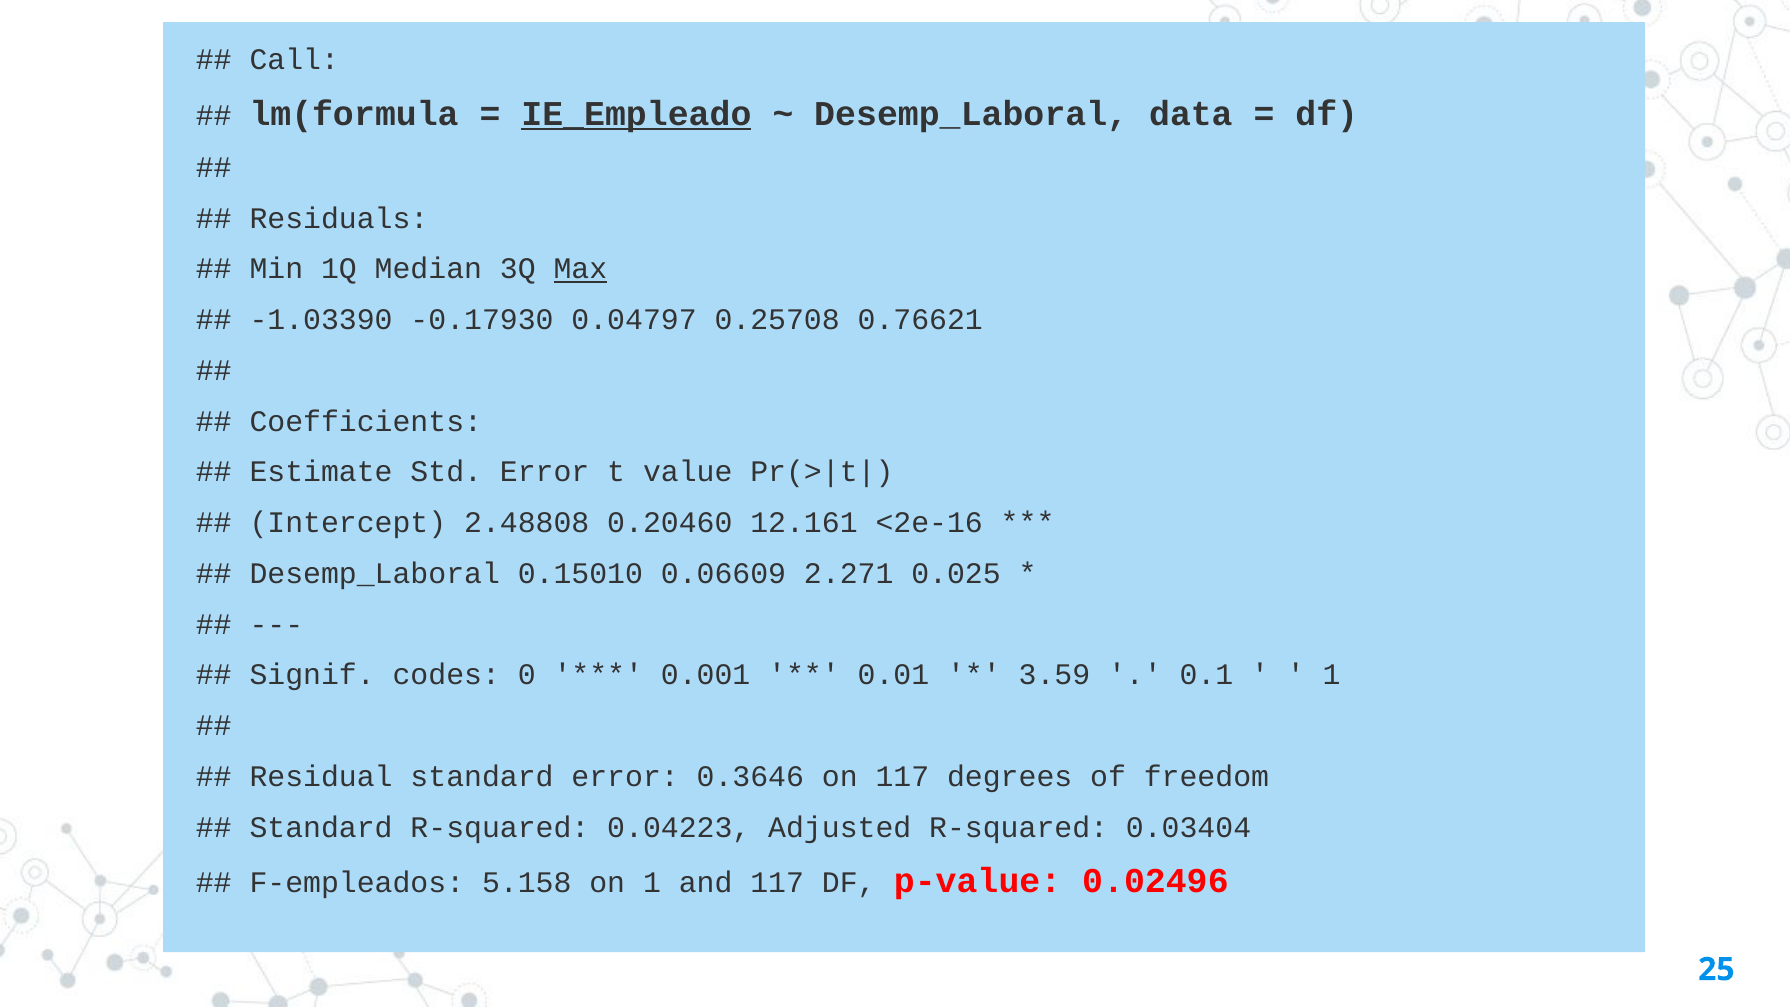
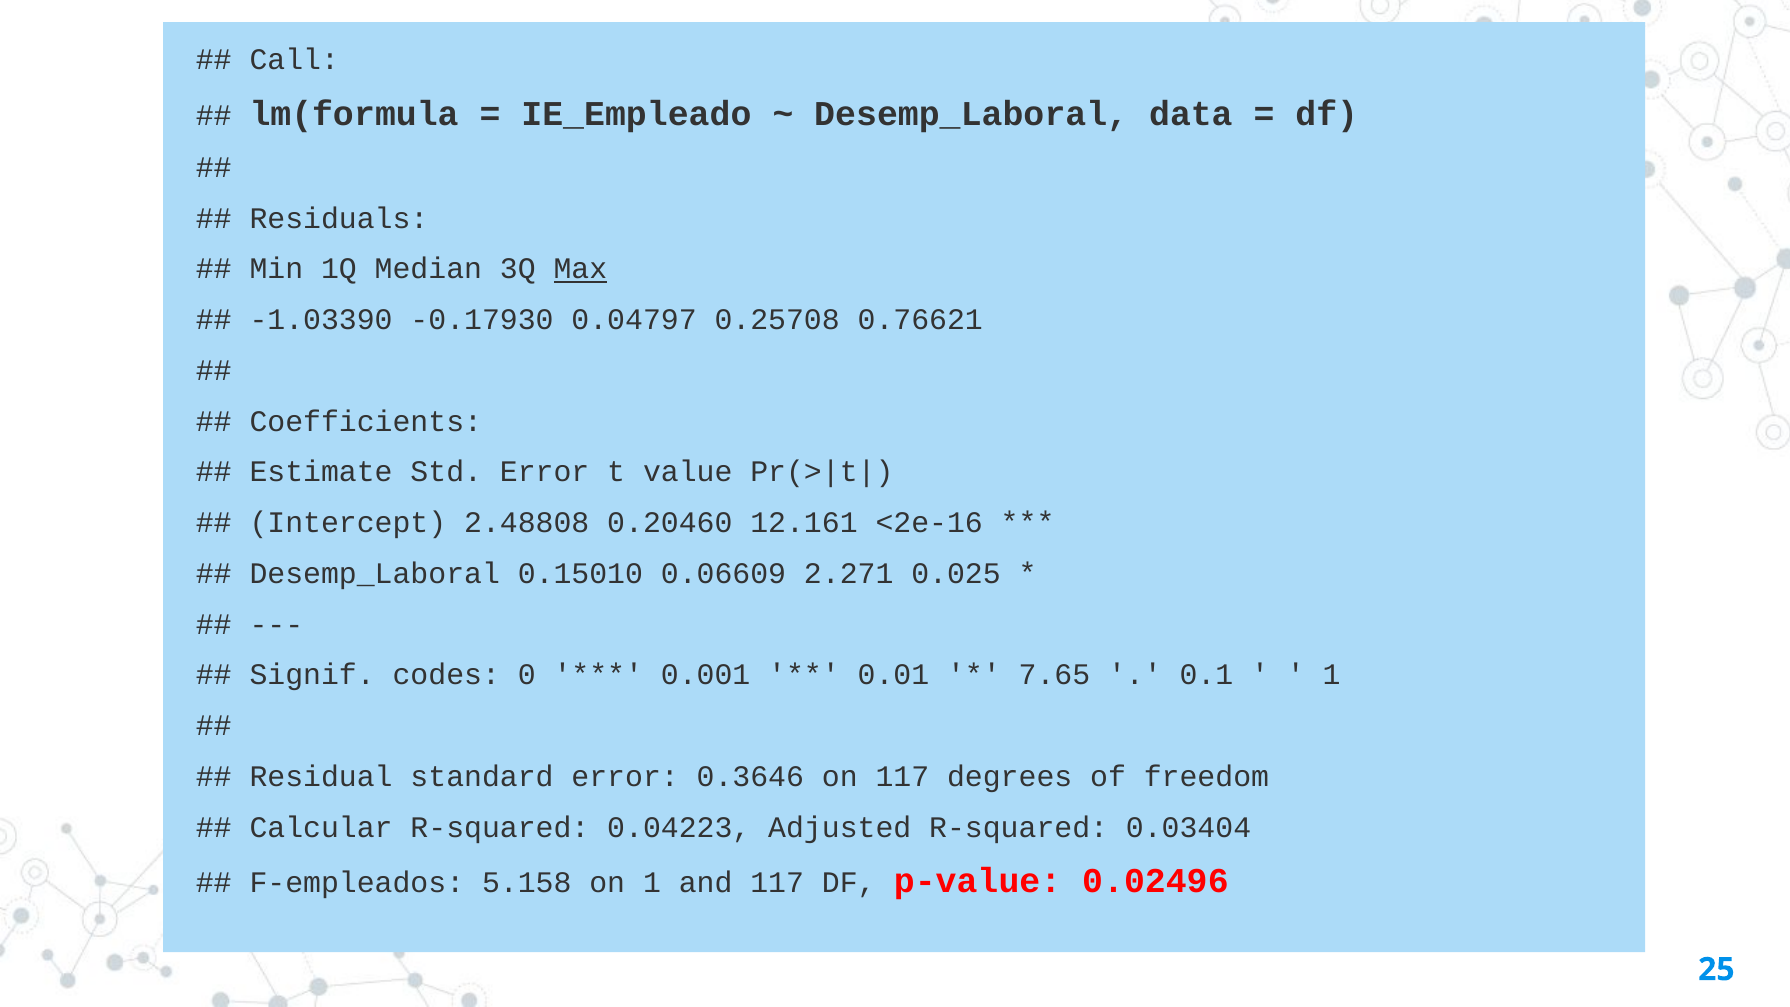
IE_Empleado underline: present -> none (636, 114)
3.59: 3.59 -> 7.65 (1054, 675)
Standard: Standard -> Calcular (321, 827)
